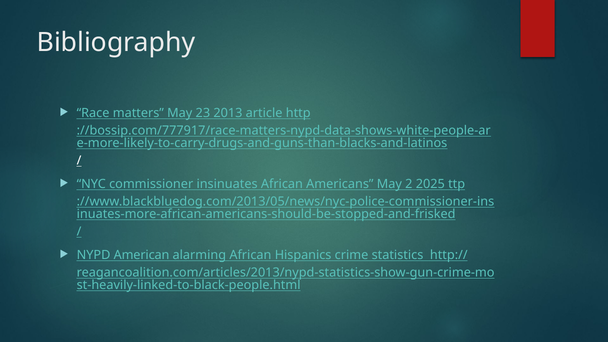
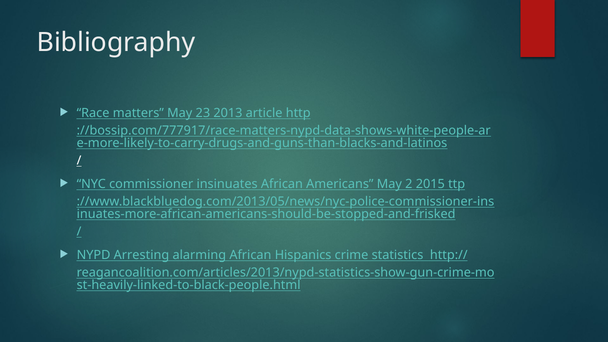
2025: 2025 -> 2015 (430, 184)
American: American -> Arresting (141, 255)
